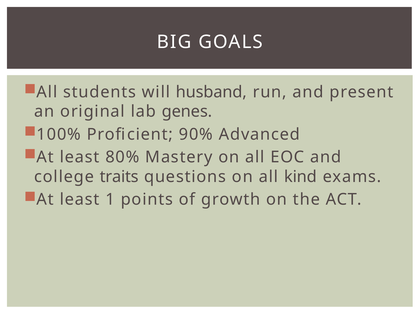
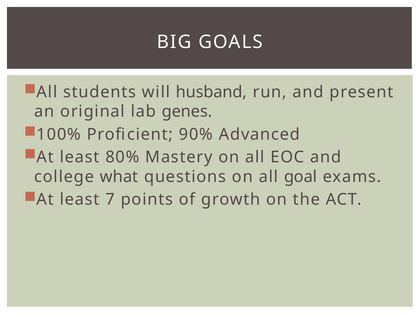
traits: traits -> what (119, 177)
kind: kind -> goal (300, 177)
1: 1 -> 7 (110, 200)
